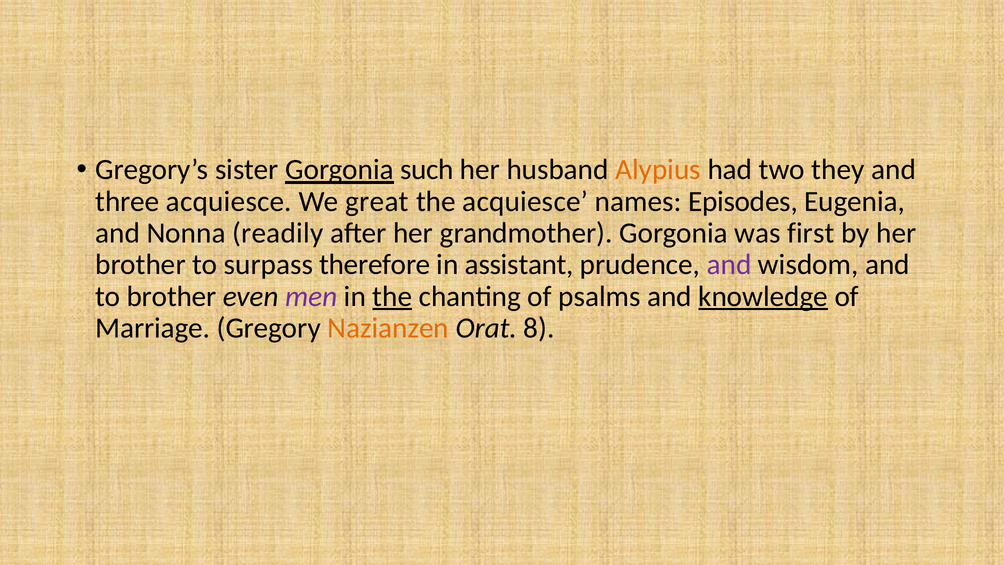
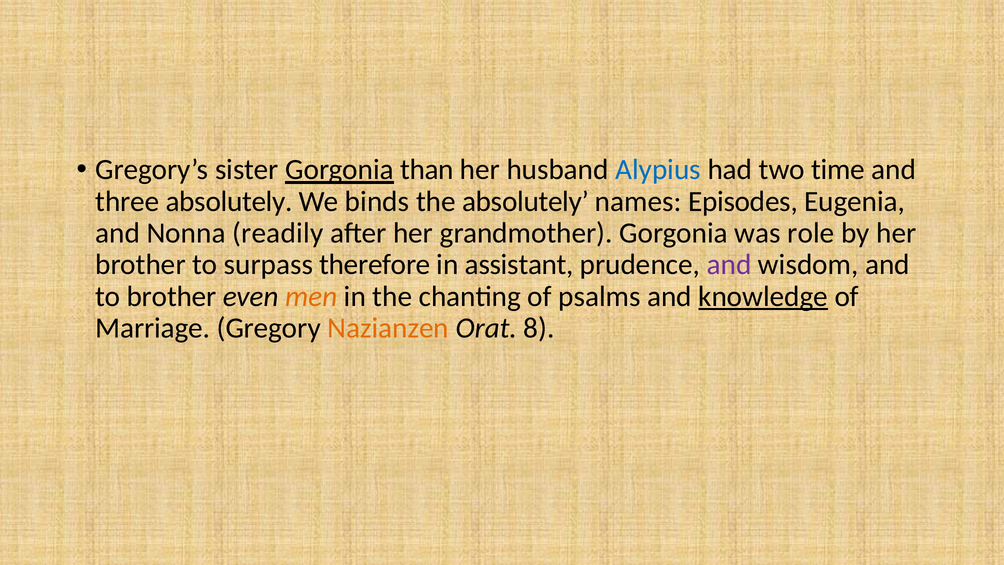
such: such -> than (427, 170)
Alypius colour: orange -> blue (658, 170)
they: they -> time (838, 170)
three acquiesce: acquiesce -> absolutely (229, 201)
great: great -> binds (377, 201)
the acquiesce: acquiesce -> absolutely (526, 201)
first: first -> role (811, 233)
men colour: purple -> orange (311, 296)
the underline: present -> none (392, 296)
